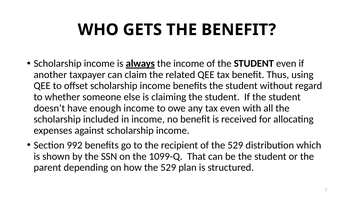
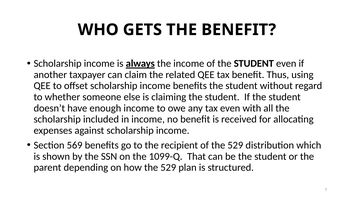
992: 992 -> 569 (75, 145)
